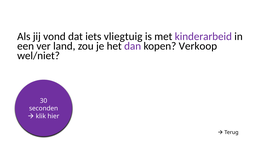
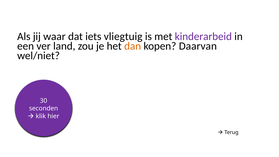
vond: vond -> waar (54, 36)
dan colour: purple -> orange (133, 46)
Verkoop: Verkoop -> Daarvan (198, 46)
